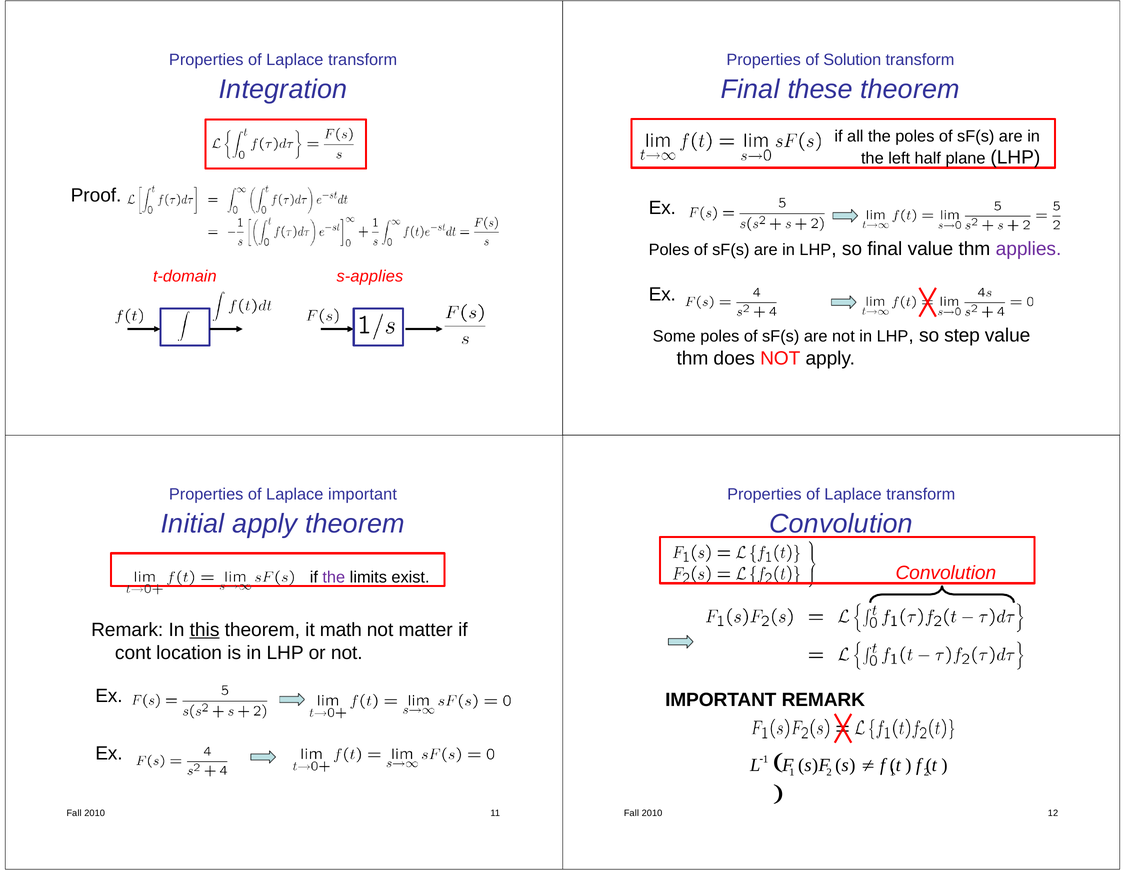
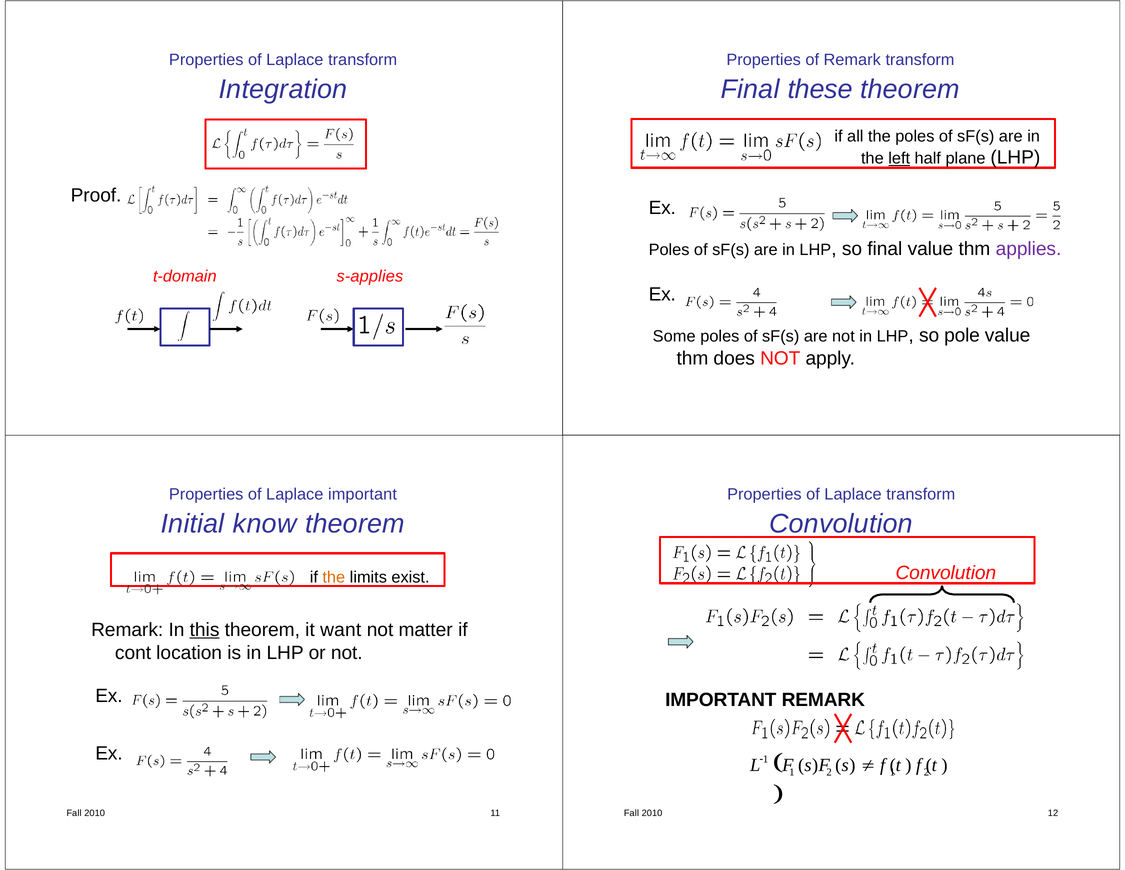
of Solution: Solution -> Remark (852, 60)
left underline: none -> present (899, 158)
step: step -> pole (962, 335)
Initial apply: apply -> know (265, 523)
the colour: purple -> orange (334, 577)
math: math -> want (341, 629)
